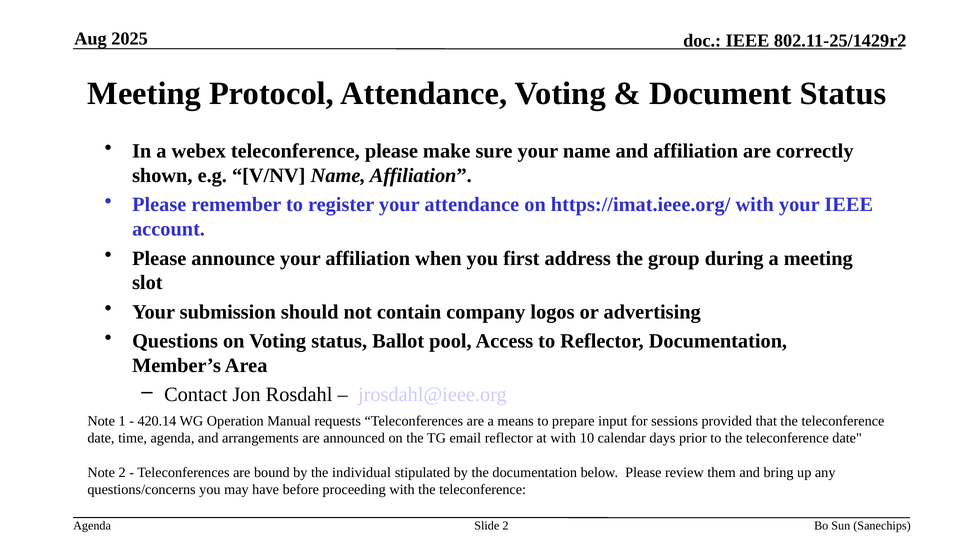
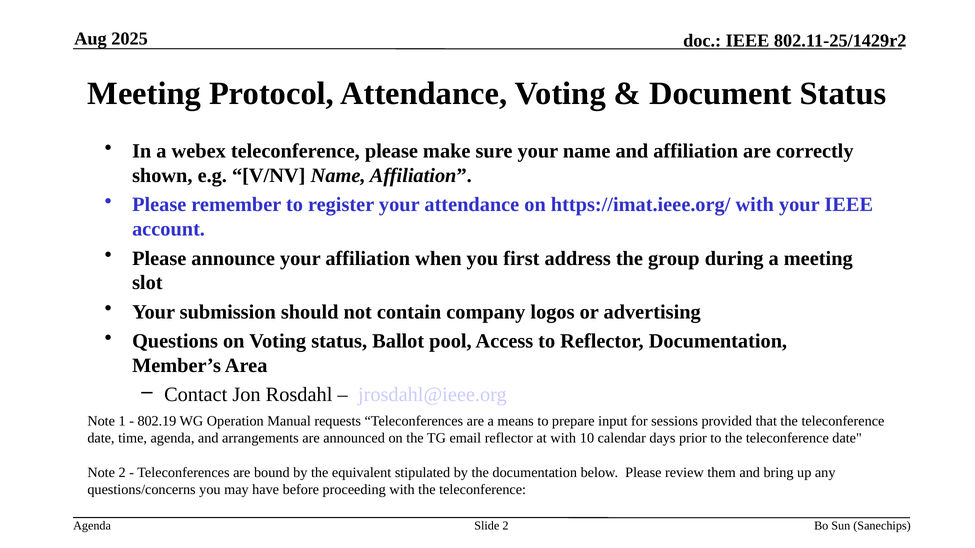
420.14: 420.14 -> 802.19 (157, 422)
individual: individual -> equivalent (362, 473)
